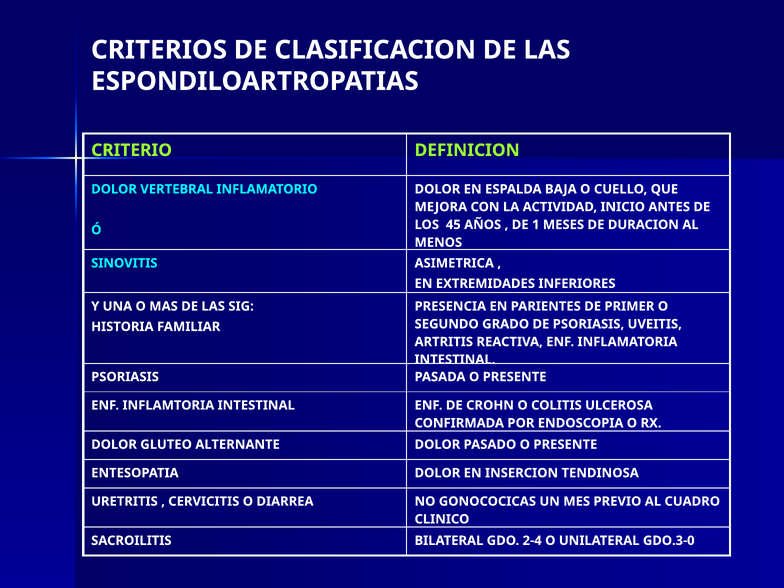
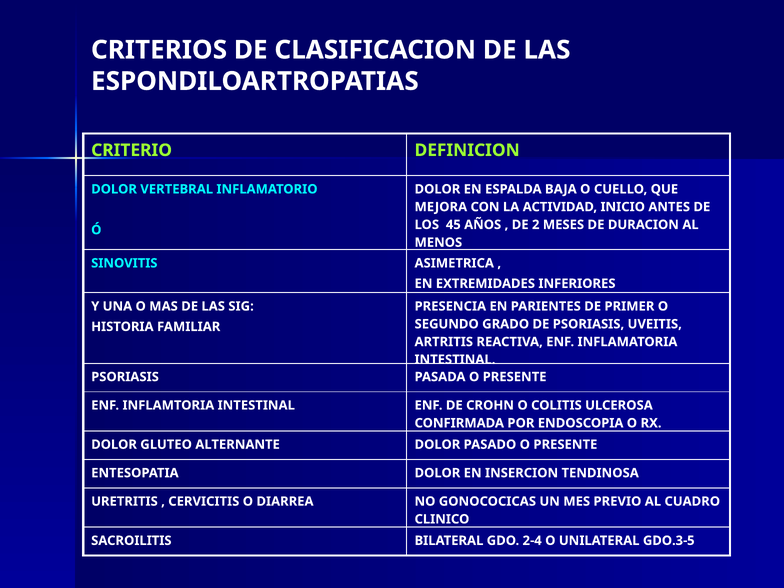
1: 1 -> 2 (536, 225)
GDO.3-0: GDO.3-0 -> GDO.3-5 (669, 541)
